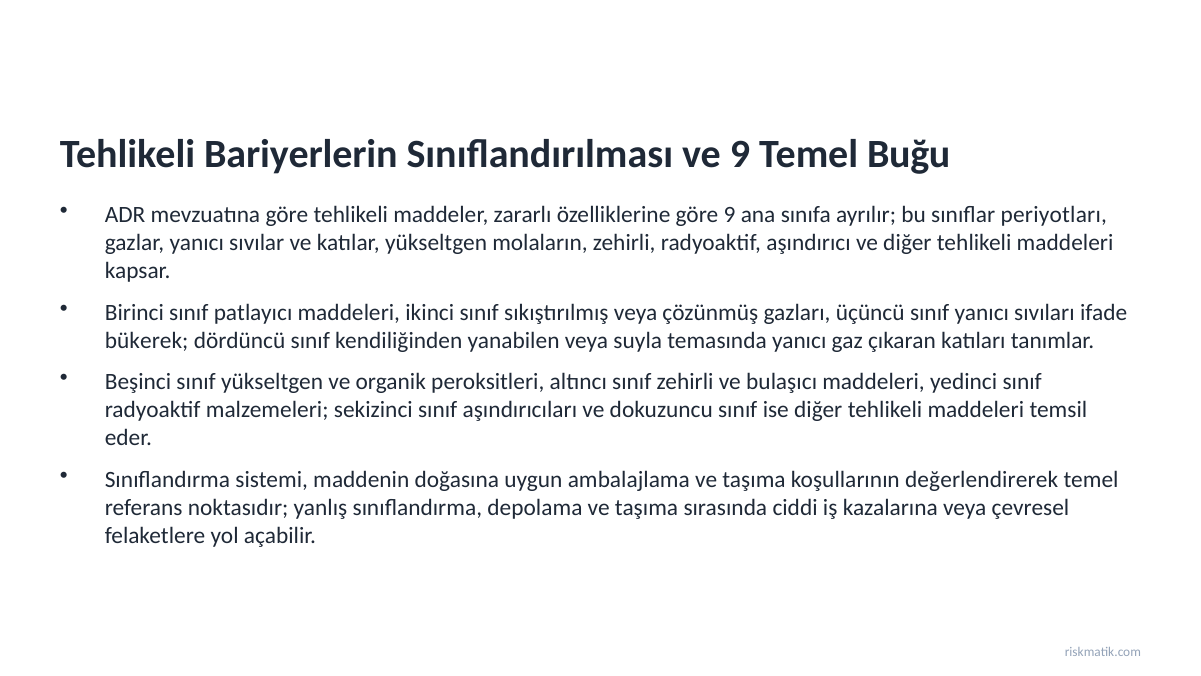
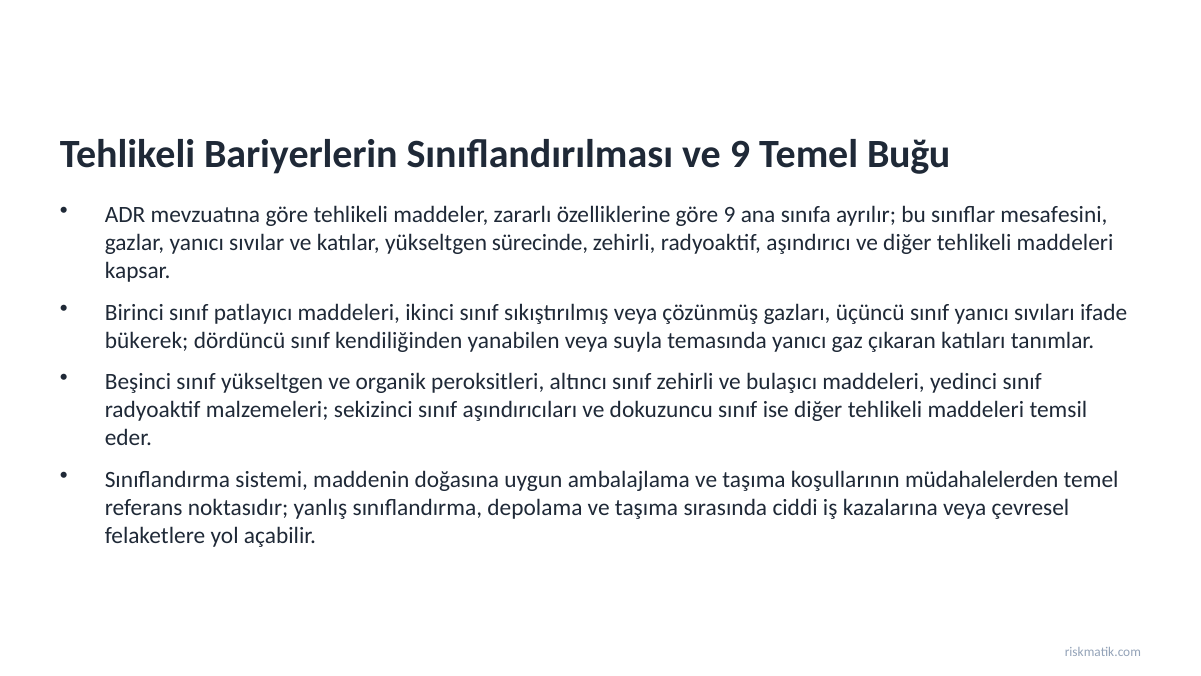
periyotları: periyotları -> mesafesini (1054, 215)
molaların: molaların -> sürecinde (540, 243)
değerlendirerek: değerlendirerek -> müdahalelerden (982, 479)
